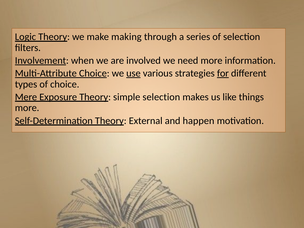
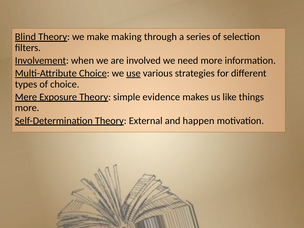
Logic: Logic -> Blind (25, 37)
for underline: present -> none (223, 73)
simple selection: selection -> evidence (161, 97)
